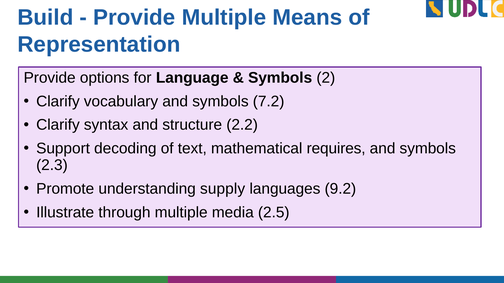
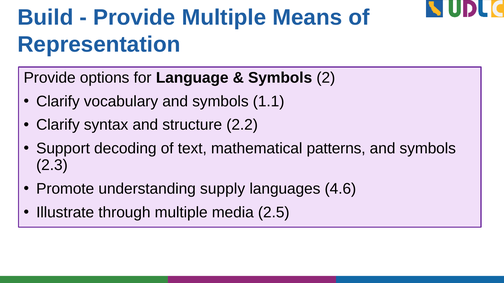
7.2: 7.2 -> 1.1 (269, 101)
requires: requires -> patterns (336, 149)
9.2: 9.2 -> 4.6 (340, 189)
